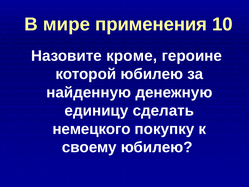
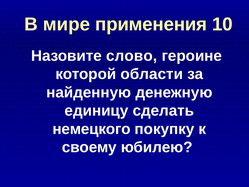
кроме: кроме -> слово (132, 56)
которой юбилею: юбилею -> области (152, 74)
